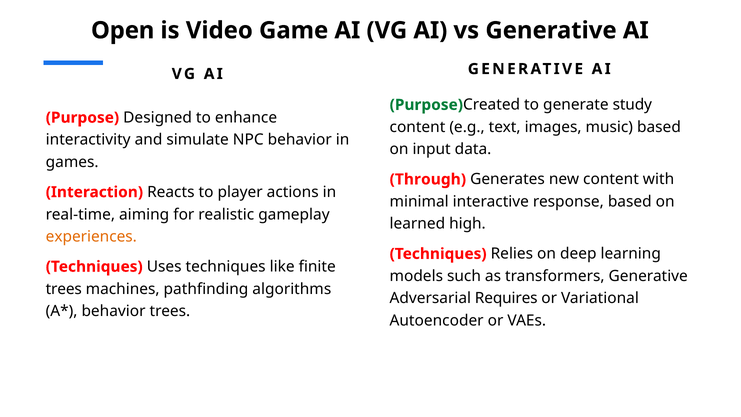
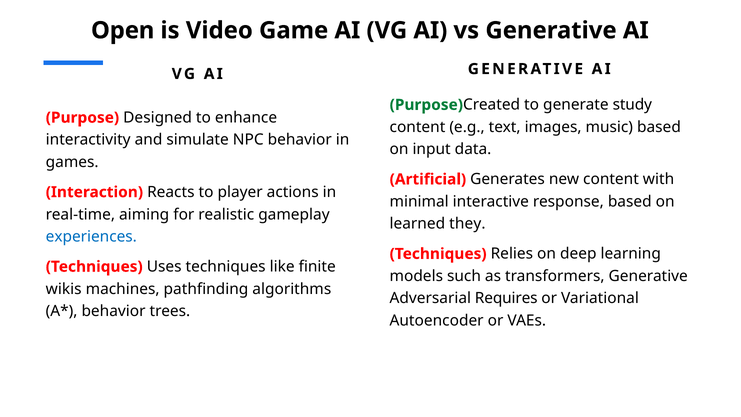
Through: Through -> Artificial (428, 179)
high: high -> they (467, 224)
experiences colour: orange -> blue (91, 237)
trees: trees -> wikis (64, 289)
